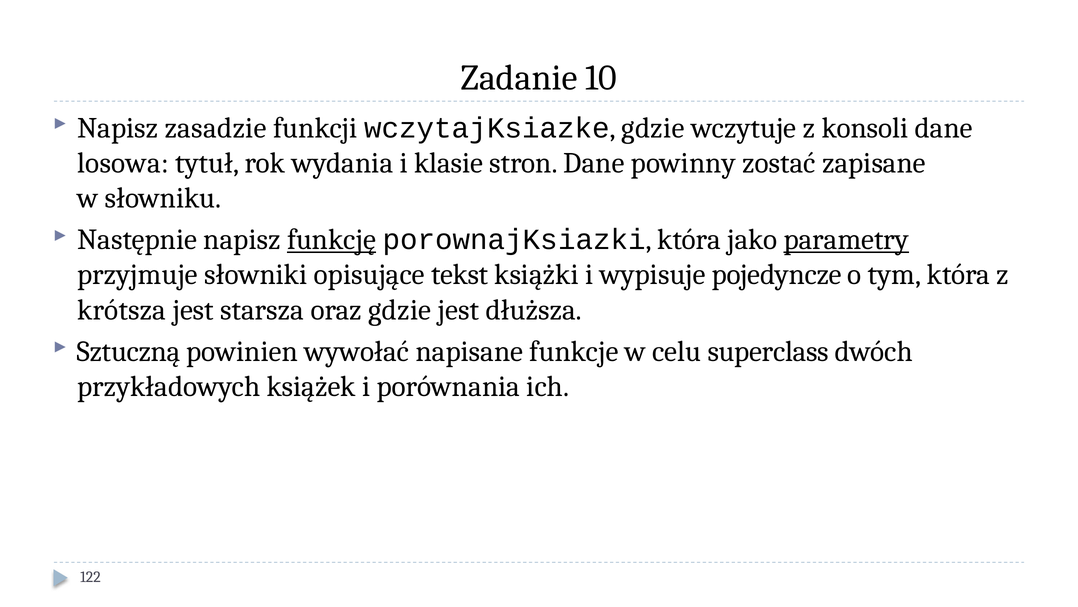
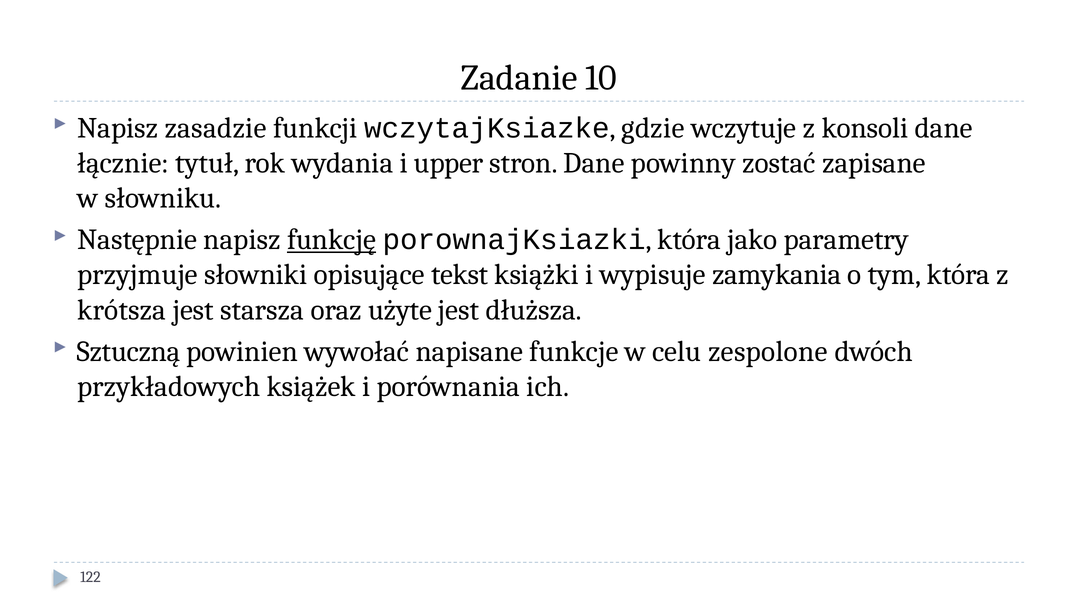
losowa: losowa -> łącznie (123, 163)
klasie: klasie -> upper (449, 163)
parametry underline: present -> none (846, 240)
pojedyncze: pojedyncze -> zamykania (777, 275)
oraz gdzie: gdzie -> użyte (400, 310)
superclass: superclass -> zespolone (768, 351)
